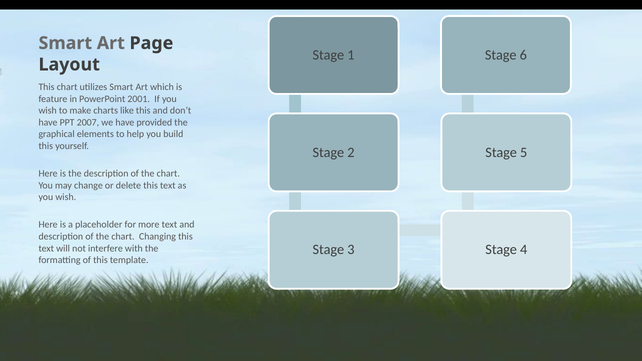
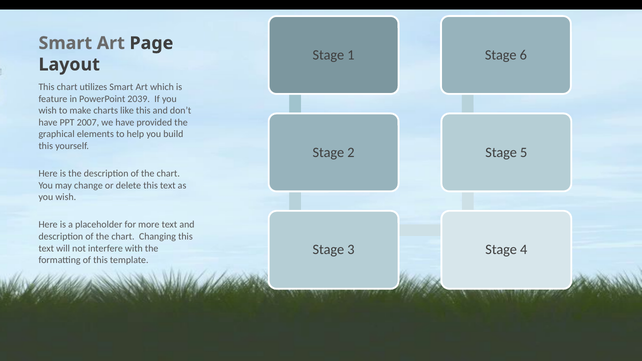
2001: 2001 -> 2039 (139, 99)
